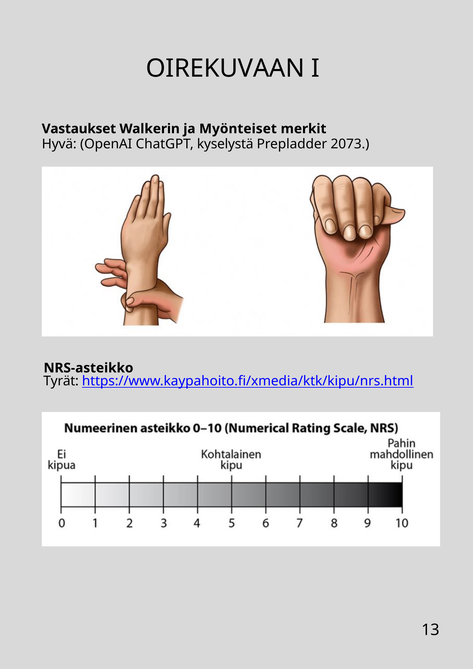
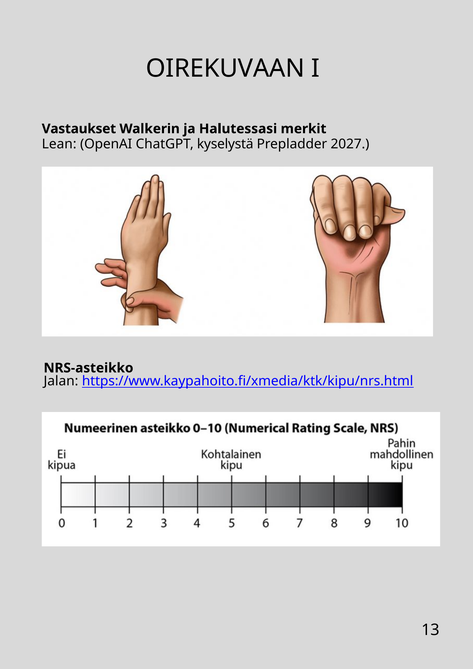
Myönteiset: Myönteiset -> Halutessasi (238, 129)
Hyvä: Hyvä -> Lean (59, 144)
2073: 2073 -> 2027 (350, 144)
Tyrät: Tyrät -> Jalan (61, 381)
